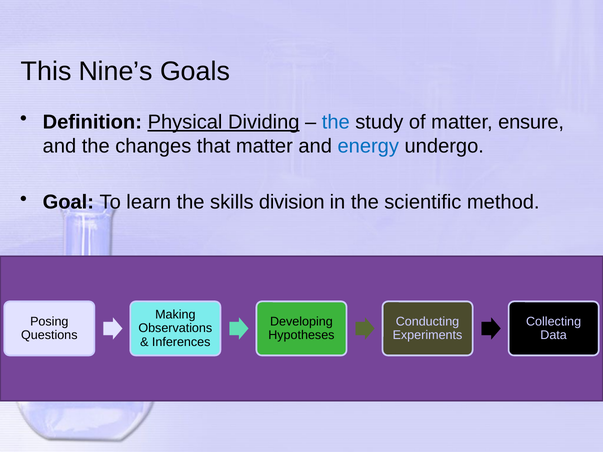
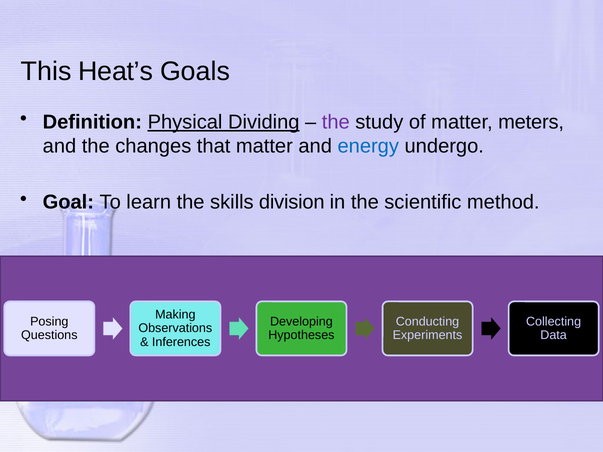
Nine’s: Nine’s -> Heat’s (116, 71)
the colour: blue -> purple (336, 122)
ensure: ensure -> meters (531, 122)
